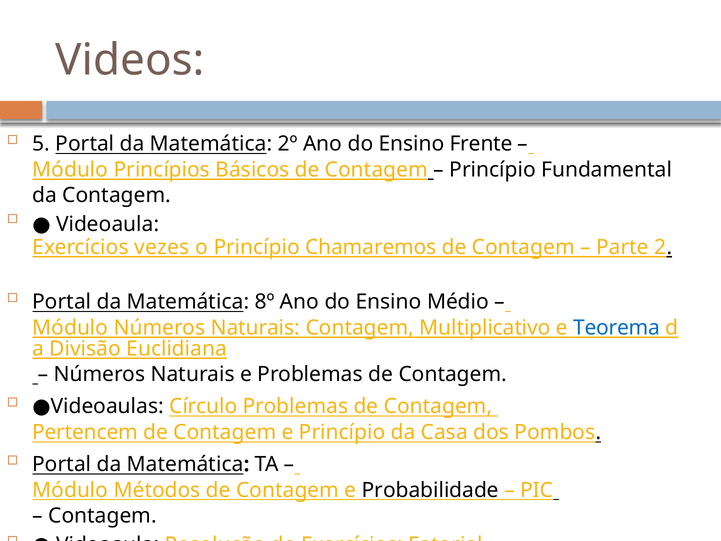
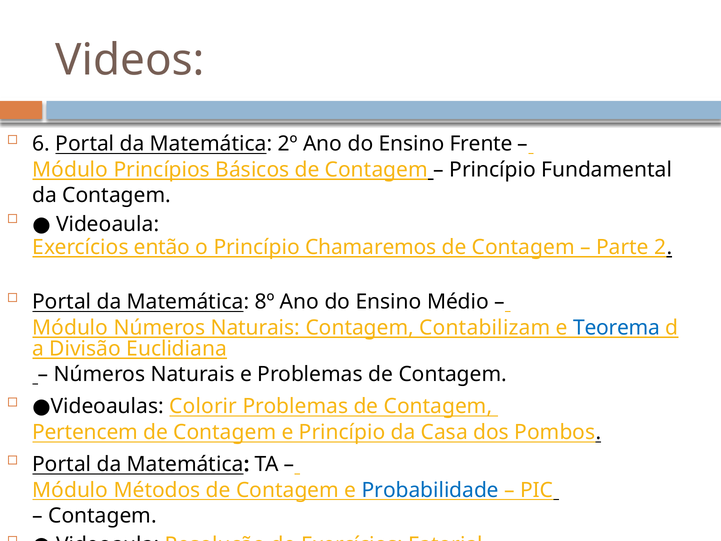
5: 5 -> 6 (41, 144)
vezes: vezes -> então (162, 247)
Multiplicativo: Multiplicativo -> Contabilizam (485, 328)
Círculo: Círculo -> Colorir (203, 406)
Probabilidade colour: black -> blue (430, 490)
